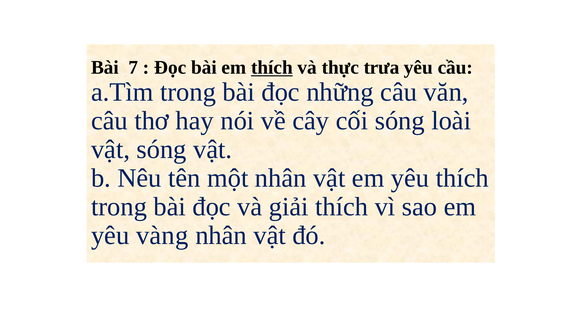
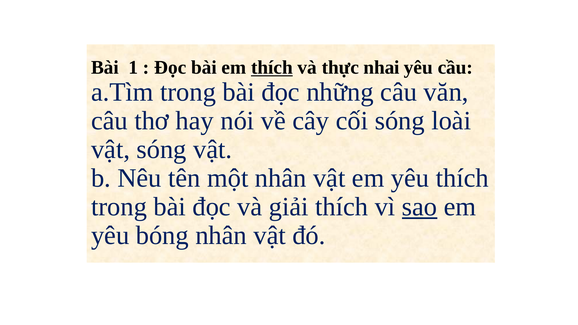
7: 7 -> 1 (133, 68)
trưa: trưa -> nhai (382, 68)
sao underline: none -> present (420, 207)
vàng: vàng -> bóng (162, 236)
